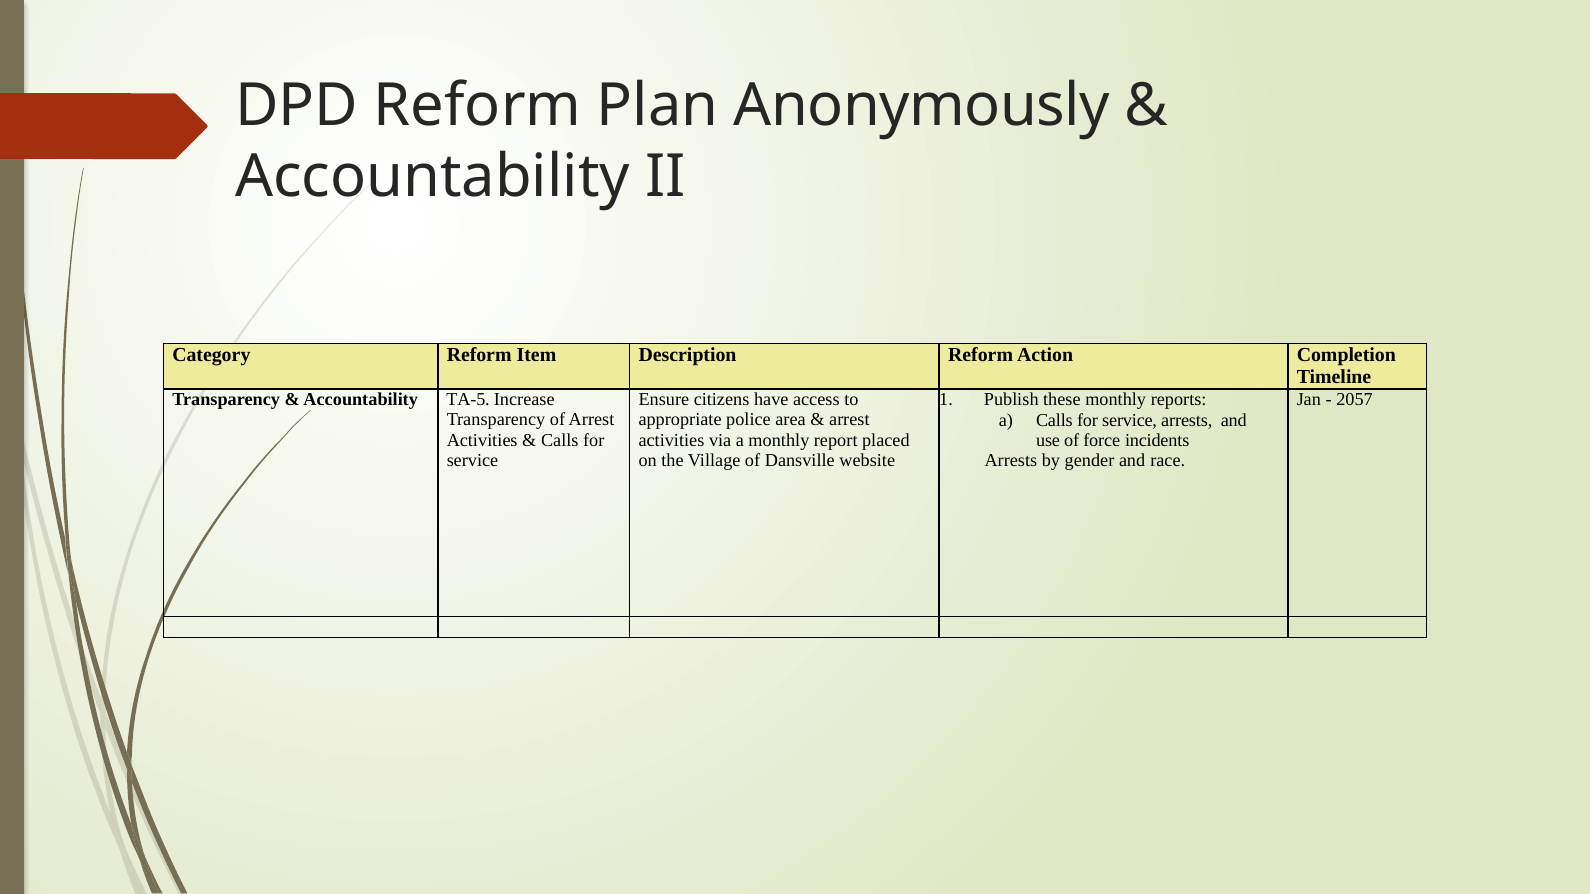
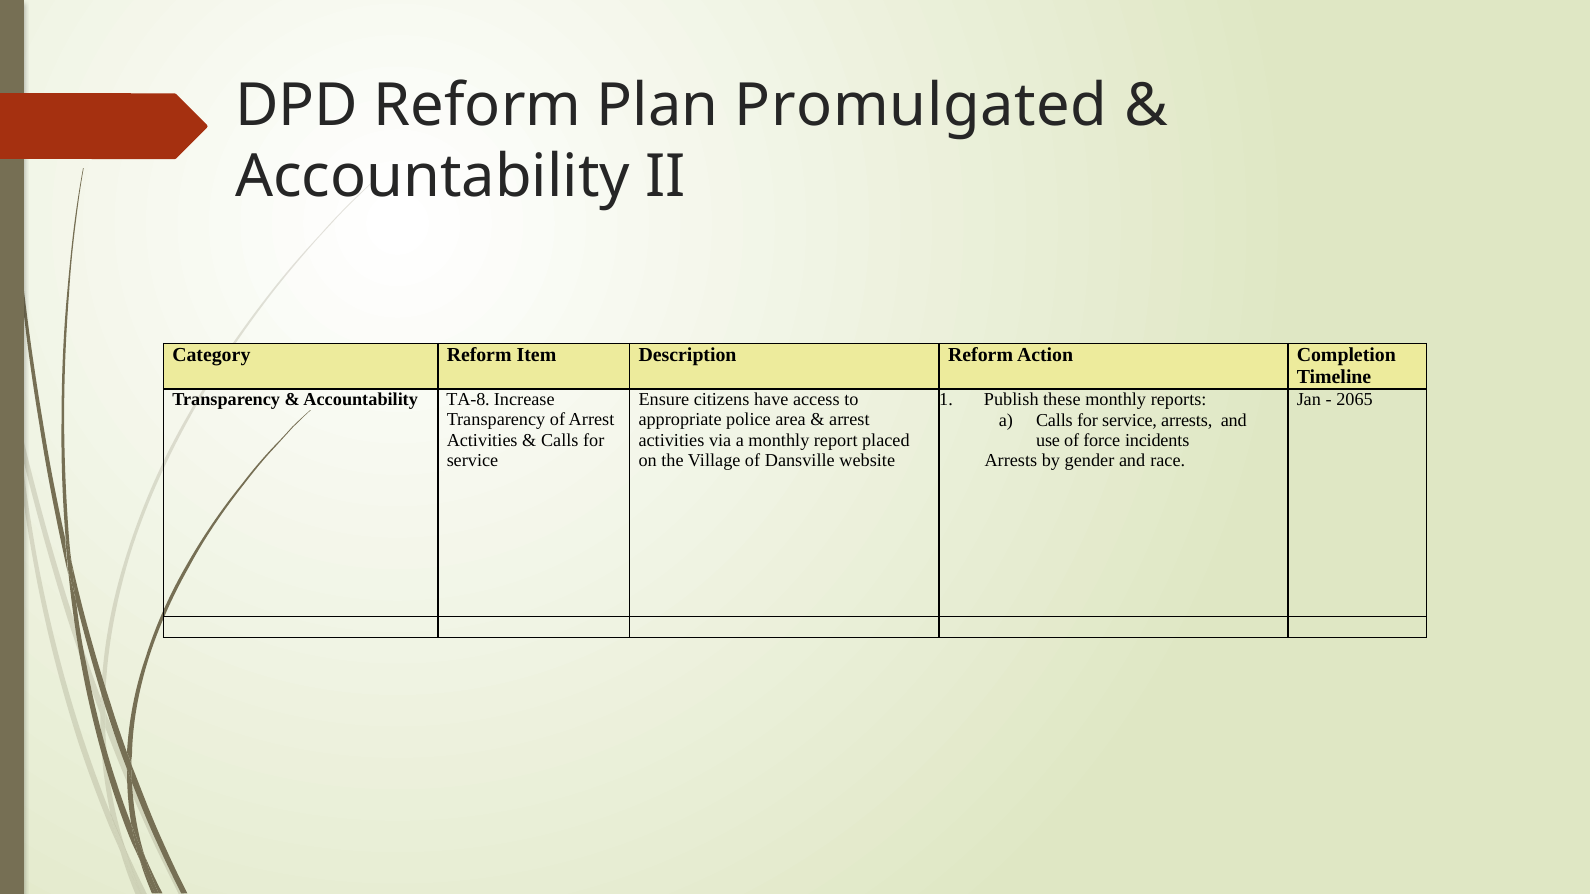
Anonymously: Anonymously -> Promulgated (921, 106)
TA-5: TA-5 -> TA-8 (468, 400)
2057: 2057 -> 2065 (1355, 400)
